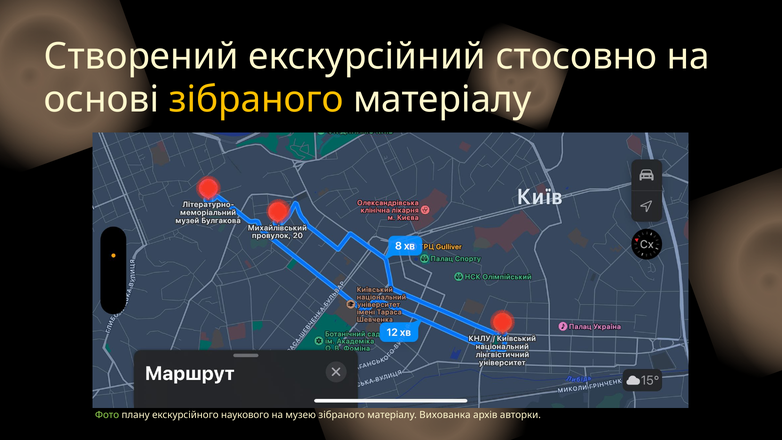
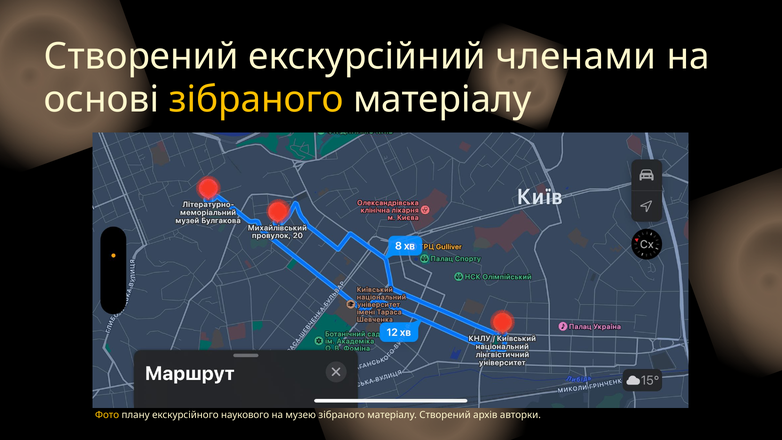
стосовно: стосовно -> членами (576, 57)
Фото colour: light green -> yellow (107, 415)
матеріалу Вихованка: Вихованка -> Створений (445, 415)
